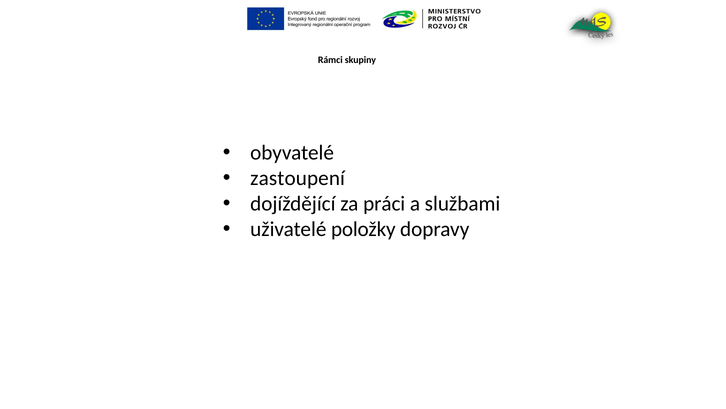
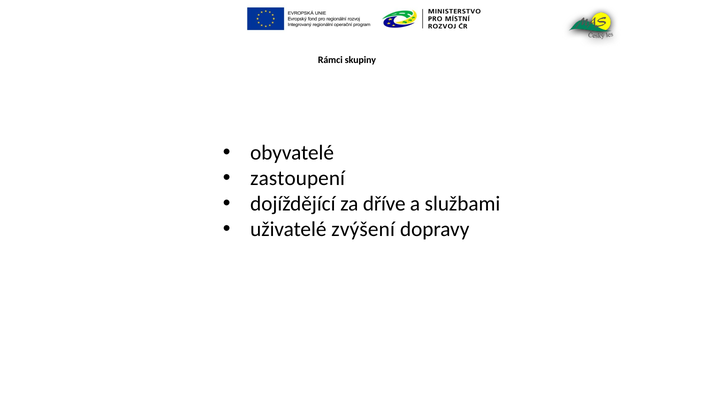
práci: práci -> dříve (384, 204)
položky: položky -> zvýšení (363, 229)
